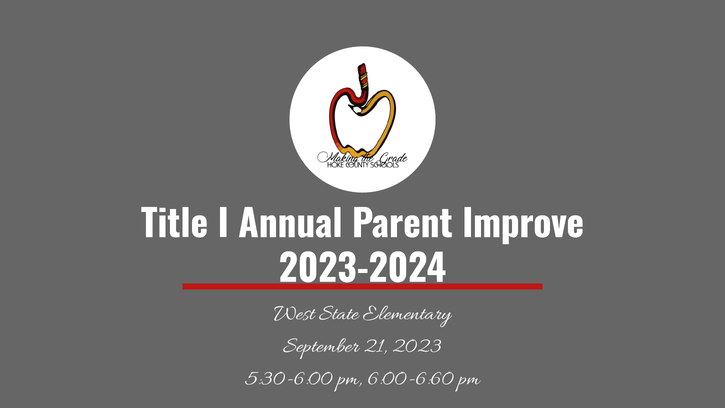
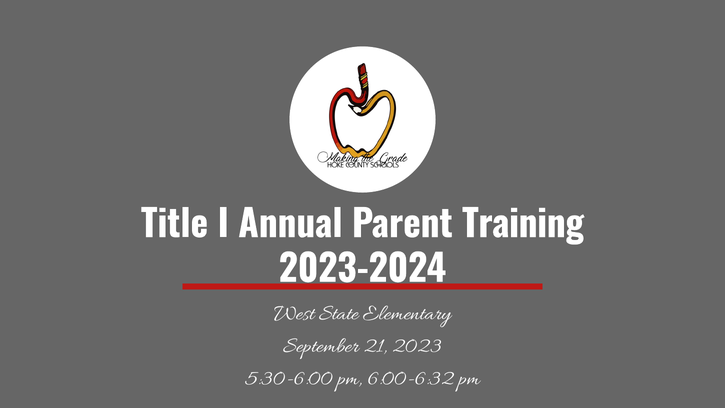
Improve: Improve -> Training (523, 225)
6:00-6:60: 6:00-6:60 -> 6:00-6:32 (410, 377)
